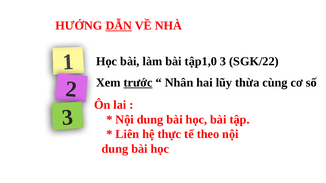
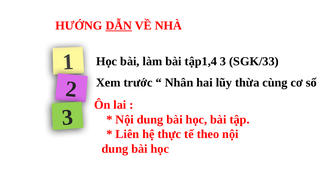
tập1,0: tập1,0 -> tập1,4 (201, 62)
SGK/22: SGK/22 -> SGK/33 (254, 62)
trước underline: present -> none (138, 83)
